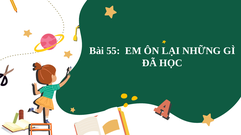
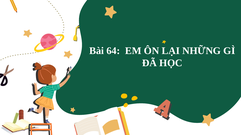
55: 55 -> 64 (113, 51)
